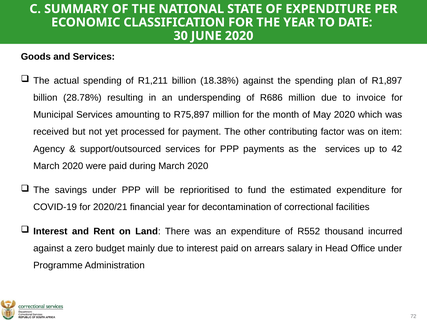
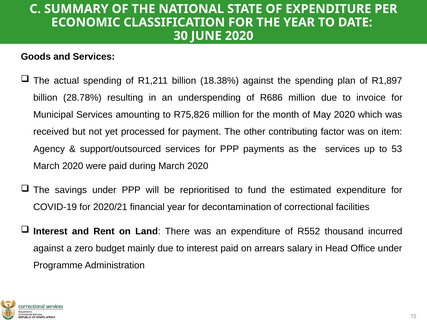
R75,897: R75,897 -> R75,826 (192, 115)
42: 42 -> 53 (397, 149)
